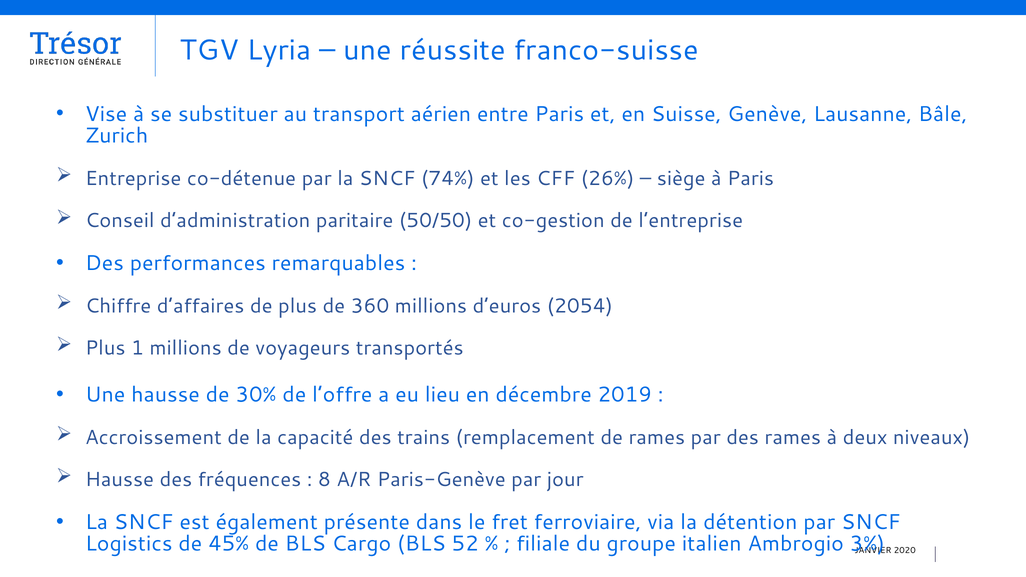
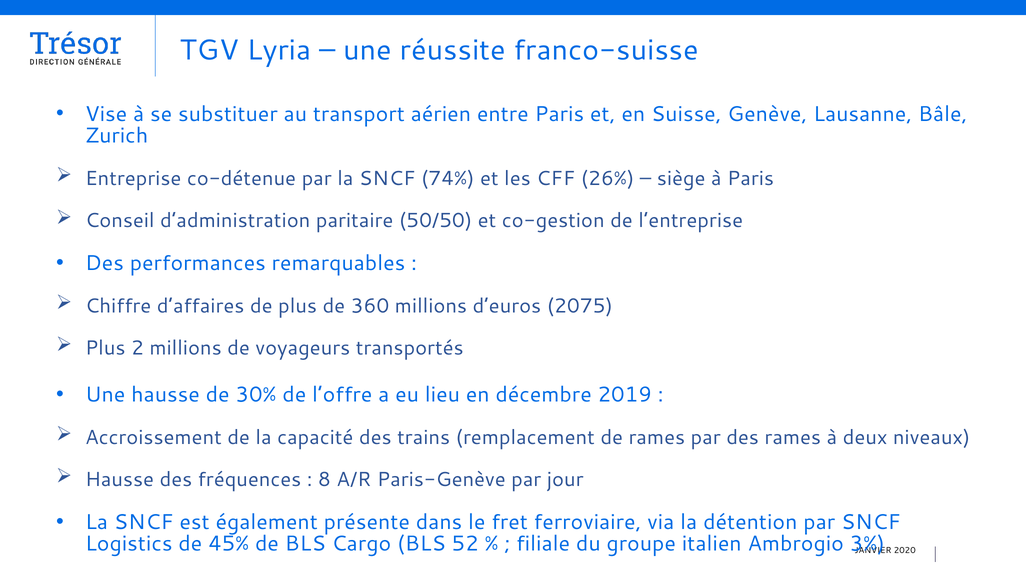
2054: 2054 -> 2075 (580, 306)
1: 1 -> 2 (137, 348)
